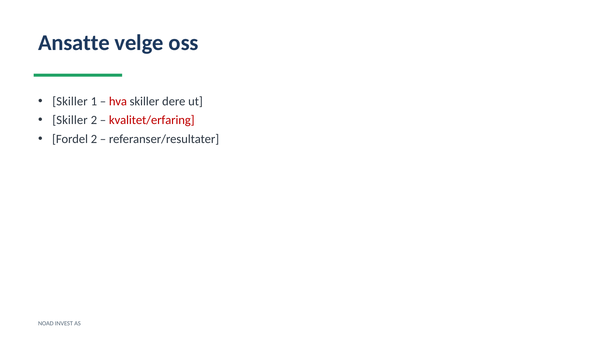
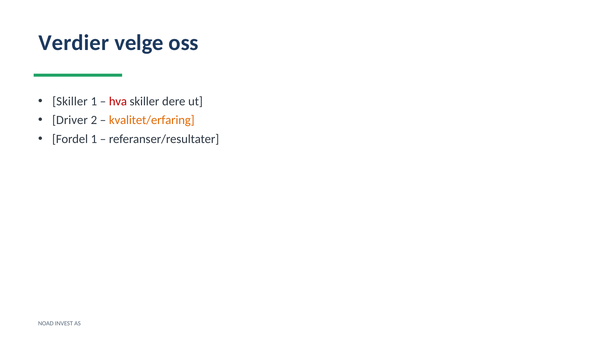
Ansatte: Ansatte -> Verdier (74, 43)
Skiller: Skiller -> Driver (70, 120)
kvalitet/erfaring colour: red -> orange (152, 120)
Fordel 2: 2 -> 1 (94, 139)
